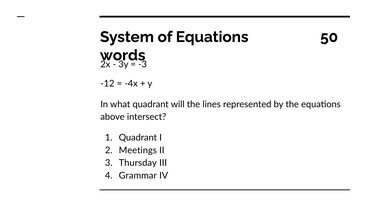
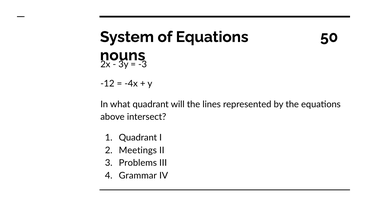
words: words -> nouns (123, 55)
Thursday: Thursday -> Problems (138, 163)
